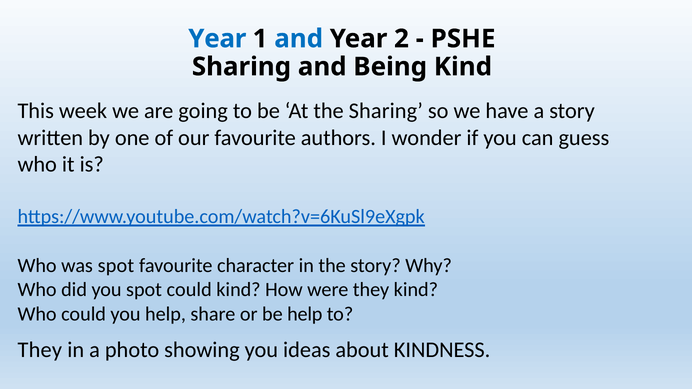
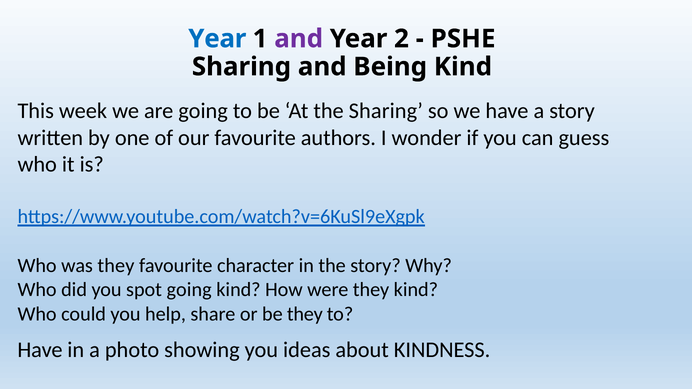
and colour: blue -> purple (299, 39)
was spot: spot -> they (116, 266)
spot could: could -> going (189, 290)
be help: help -> they (305, 314)
They: They -> Have (40, 350)
